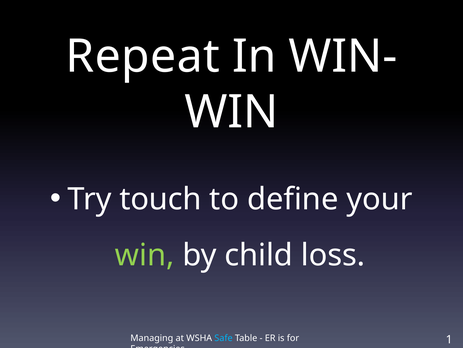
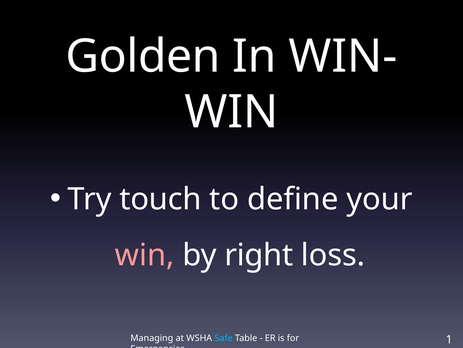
Repeat: Repeat -> Golden (143, 56)
win colour: light green -> pink (145, 255)
child: child -> right (259, 255)
